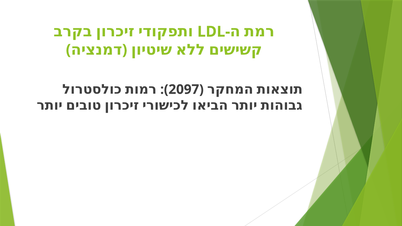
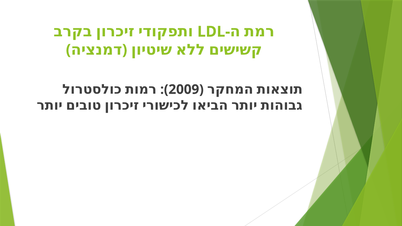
2097: 2097 -> 2009 (184, 89)
